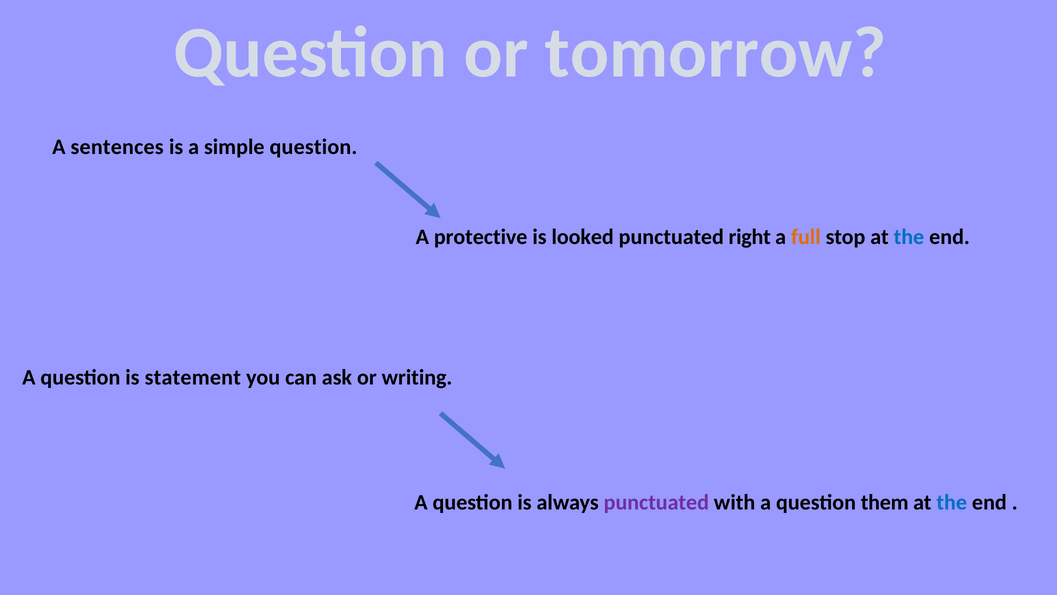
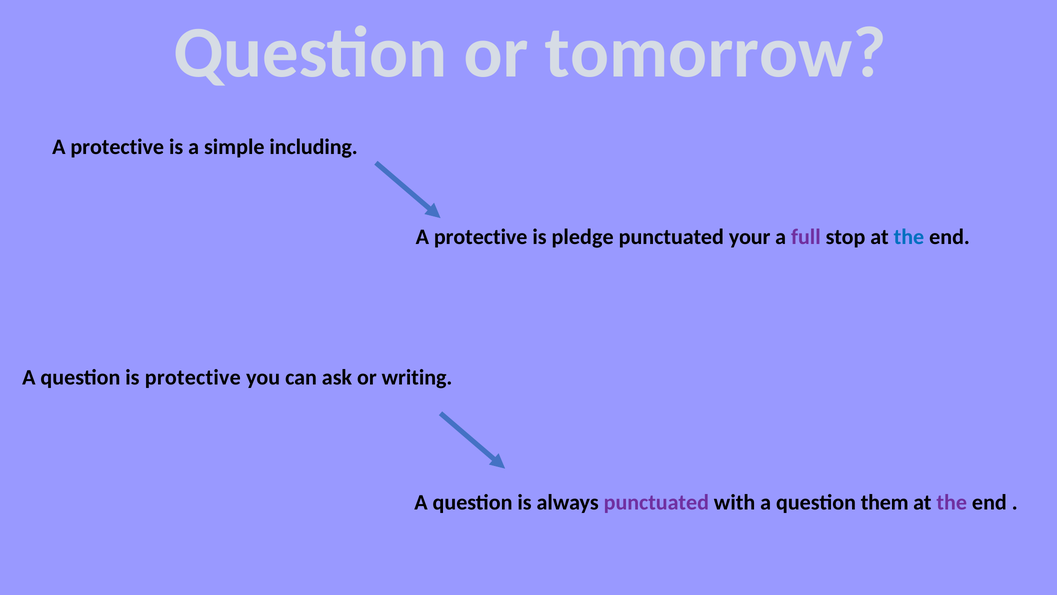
sentences: sentences -> protective (117, 147)
simple question: question -> including (314, 147)
looked: looked -> pledge (583, 237)
right: right -> your (750, 237)
full colour: orange -> purple (806, 237)
is statement: statement -> protective (193, 377)
the colour: blue -> purple (952, 502)
